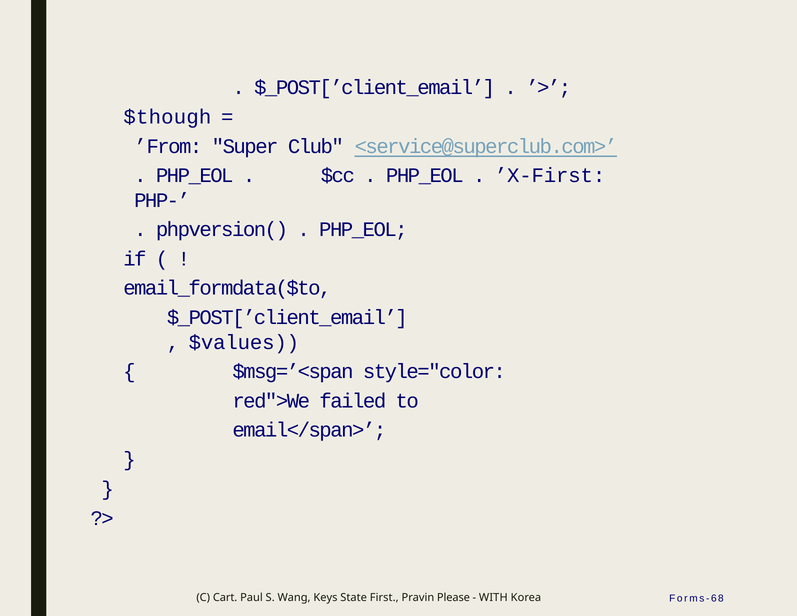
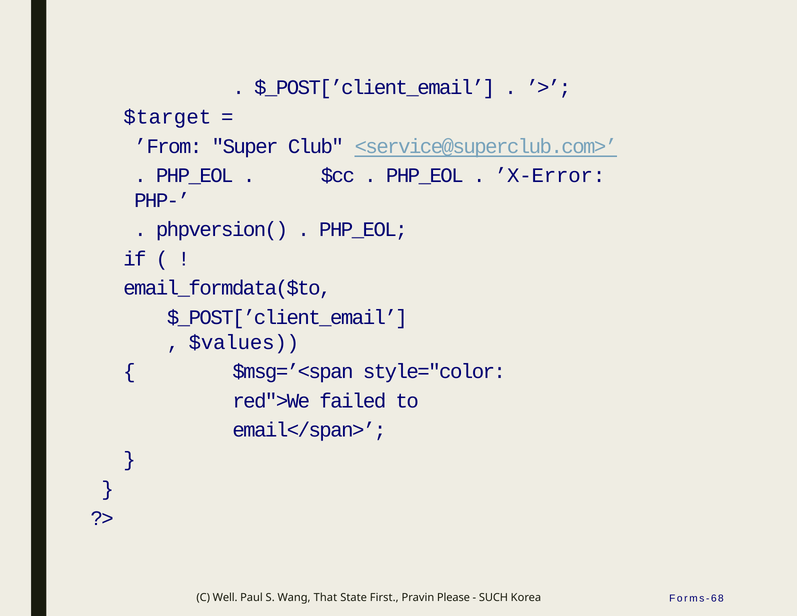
$though: $though -> $target (167, 117)
’X-First: ’X-First -> ’X-Error (550, 176)
Cart: Cart -> Well (225, 598)
Keys: Keys -> That (325, 598)
WITH: WITH -> SUCH (493, 598)
